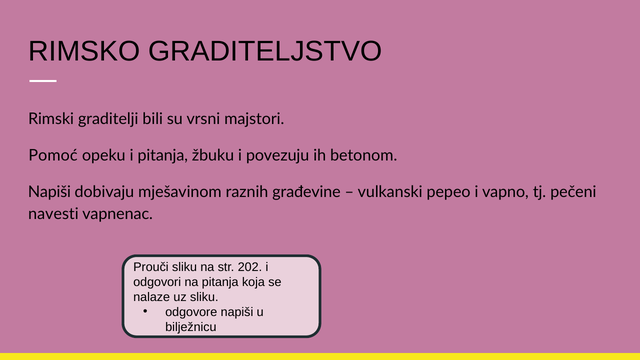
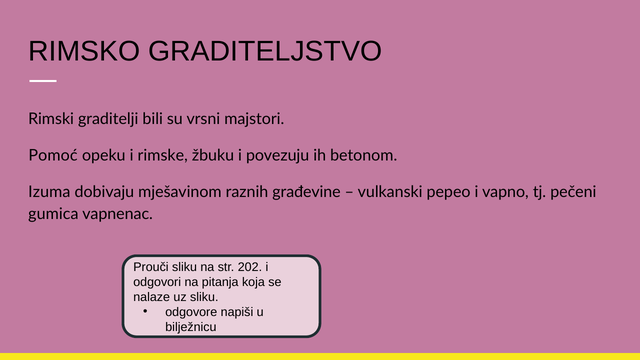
i pitanja: pitanja -> rimske (163, 156)
Napiši: Napiši -> Izuma (49, 192)
navesti: navesti -> gumica (53, 214)
